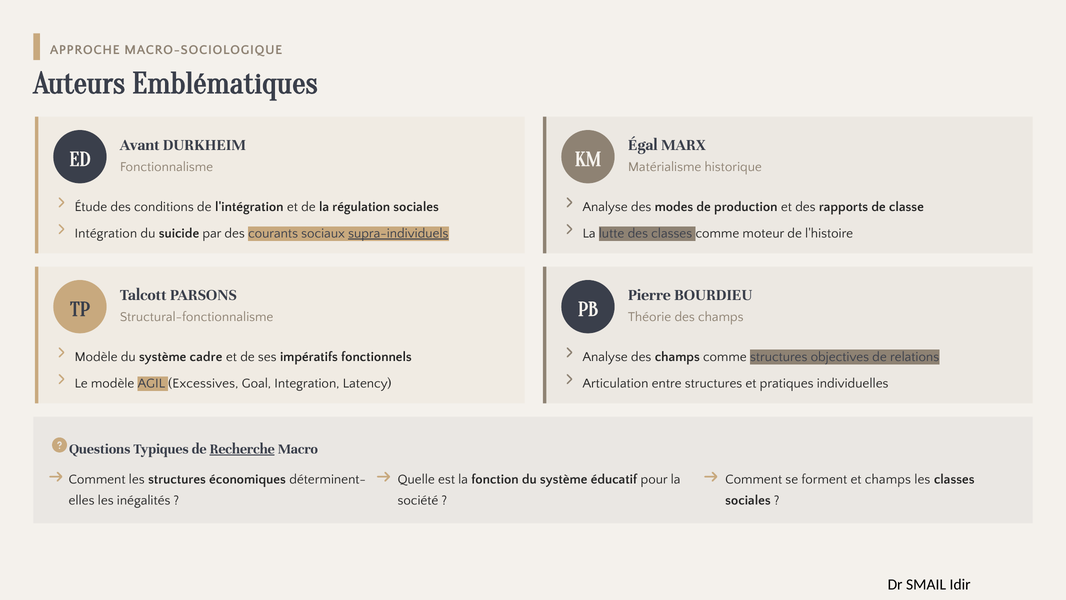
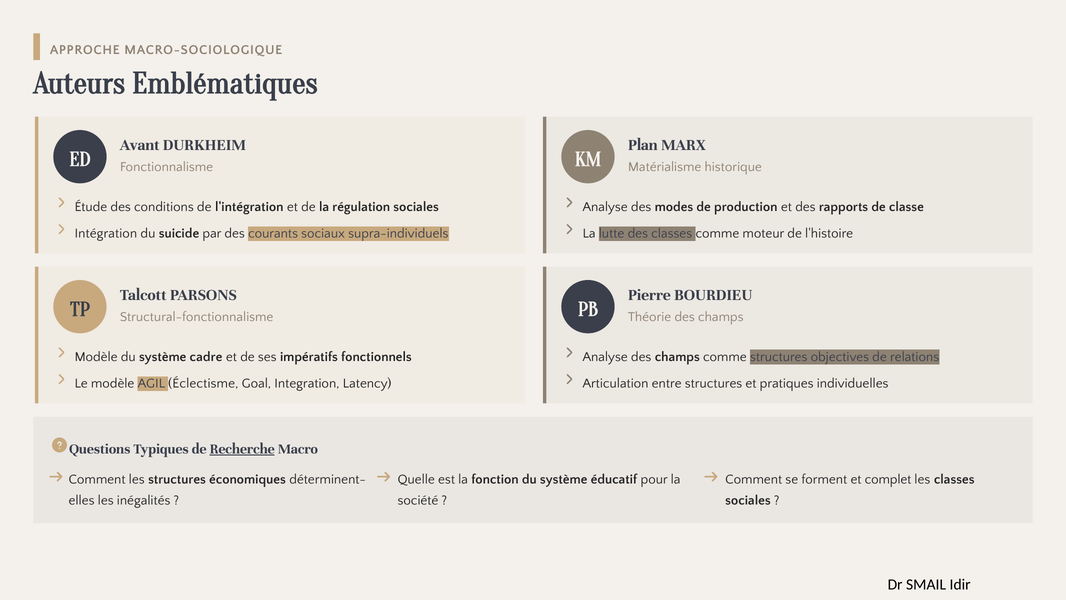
Égal: Égal -> Plan (643, 145)
supra-individuels underline: present -> none (398, 233)
Excessives: Excessives -> Éclectisme (203, 383)
et champs: champs -> complet (888, 479)
